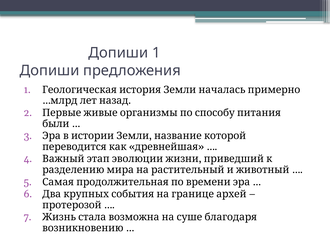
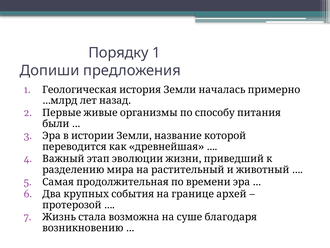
Допиши: Допиши -> Порядку (118, 53)
